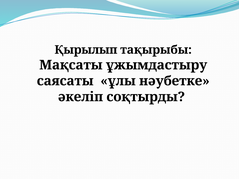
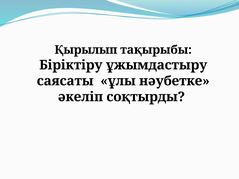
Мақсаты: Мақсаты -> Біріктіру (71, 65)
